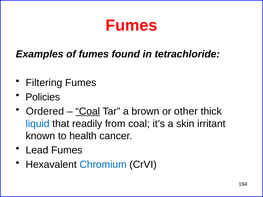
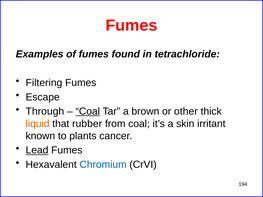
Policies: Policies -> Escape (43, 97)
Ordered: Ordered -> Through (45, 112)
liquid colour: blue -> orange (38, 124)
readily: readily -> rubber (87, 124)
health: health -> plants (83, 136)
Lead underline: none -> present (37, 150)
